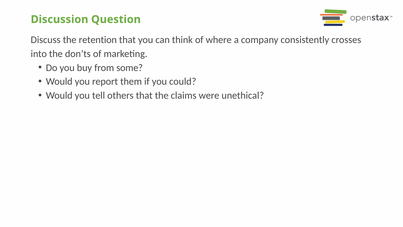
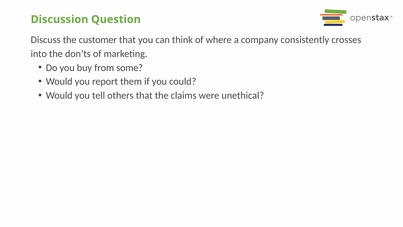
retention: retention -> customer (98, 40)
